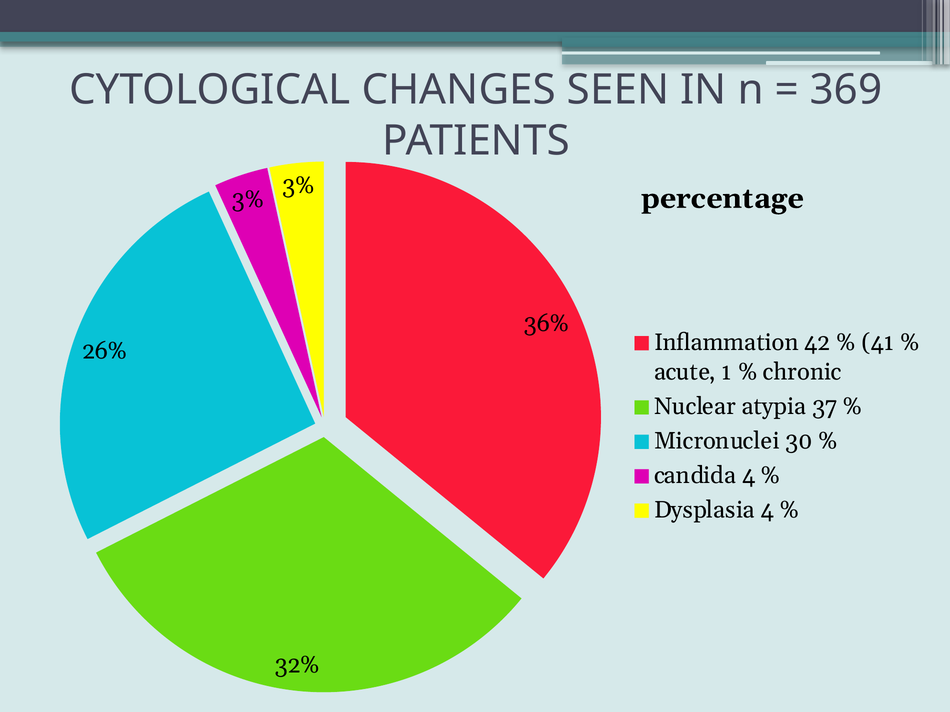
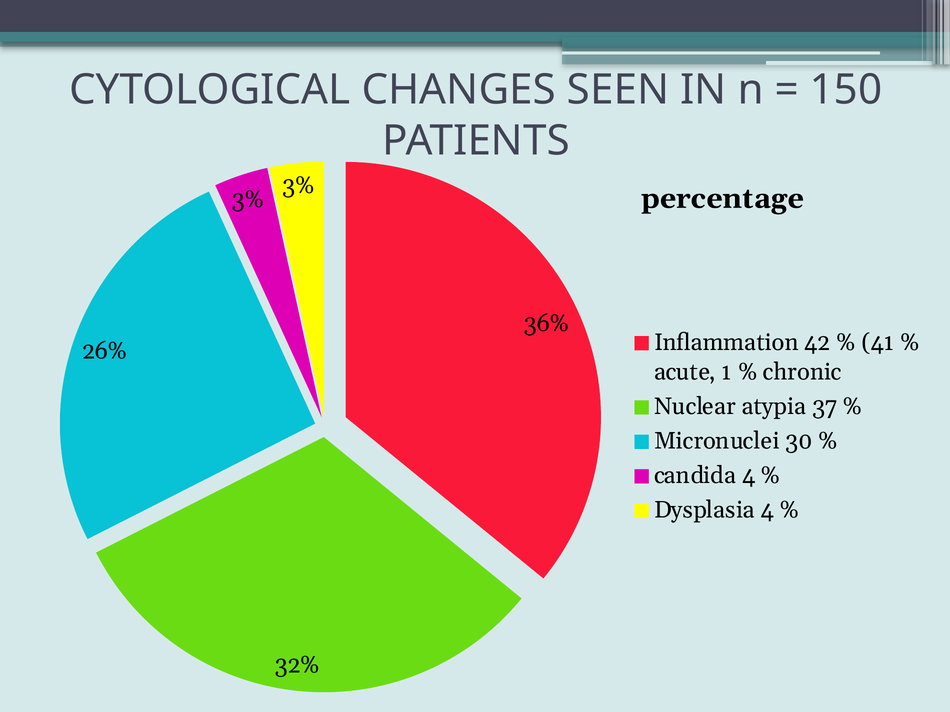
369: 369 -> 150 (846, 90)
